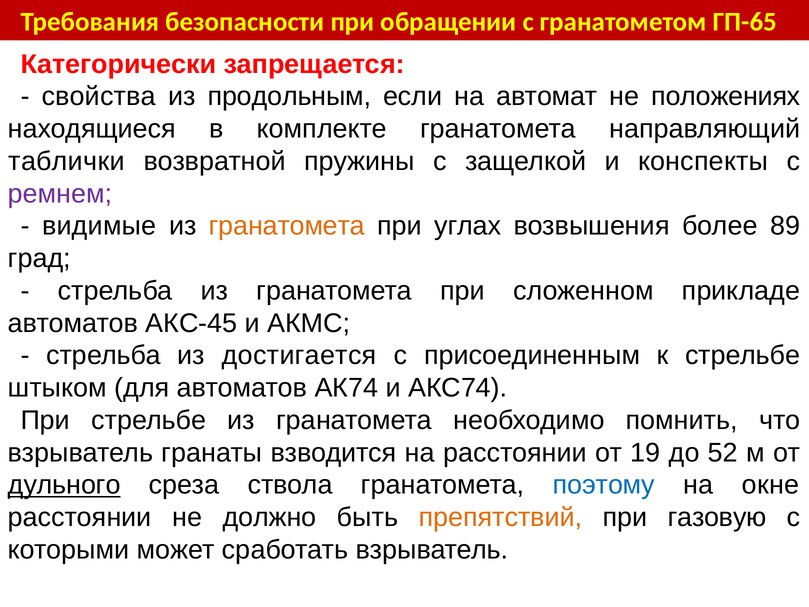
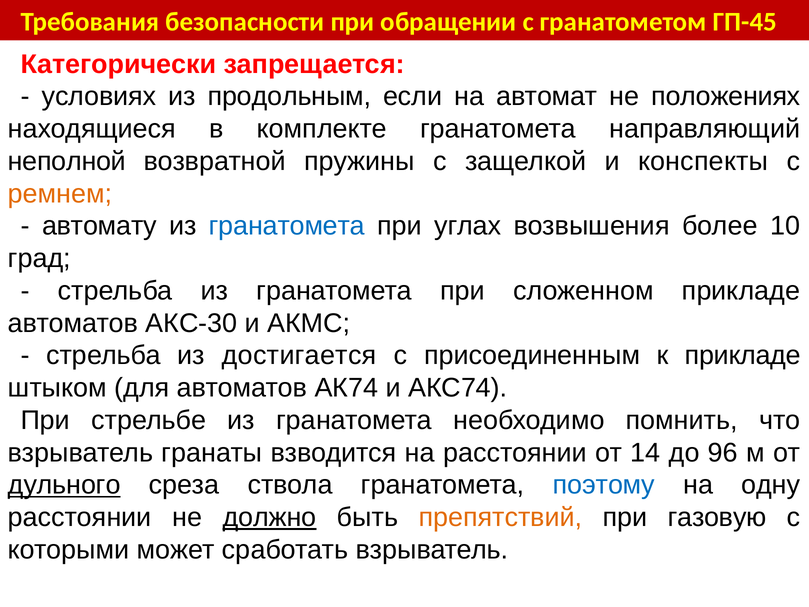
ГП-65: ГП-65 -> ГП-45 (745, 22)
свойства: свойства -> условиях (99, 97)
таблички: таблички -> неполной (67, 161)
ремнем colour: purple -> orange (60, 194)
видимые: видимые -> автомату (99, 226)
гранатомета colour: orange -> blue (287, 226)
89: 89 -> 10 (785, 226)
АКС-45: АКС-45 -> АКС-30 (191, 323)
к стрельбе: стрельбе -> прикладе (743, 355)
19: 19 -> 14 (645, 452)
52: 52 -> 96 (723, 452)
окне: окне -> одну (771, 485)
должно underline: none -> present (270, 517)
